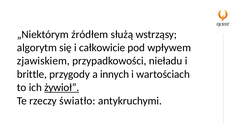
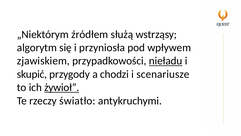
całkowicie: całkowicie -> przyniosła (102, 47)
nieładu underline: none -> present (166, 61)
brittle: brittle -> skupić (32, 74)
innych: innych -> chodzi (114, 74)
wartościach: wartościach -> scenariusze (163, 74)
